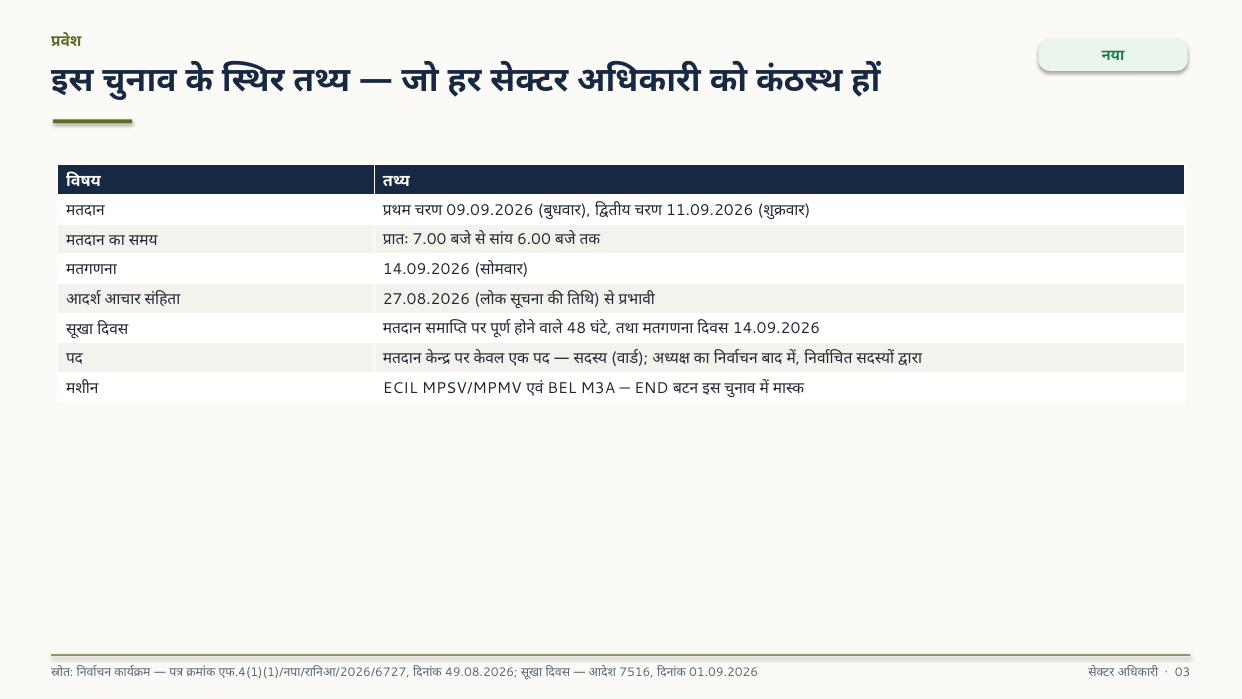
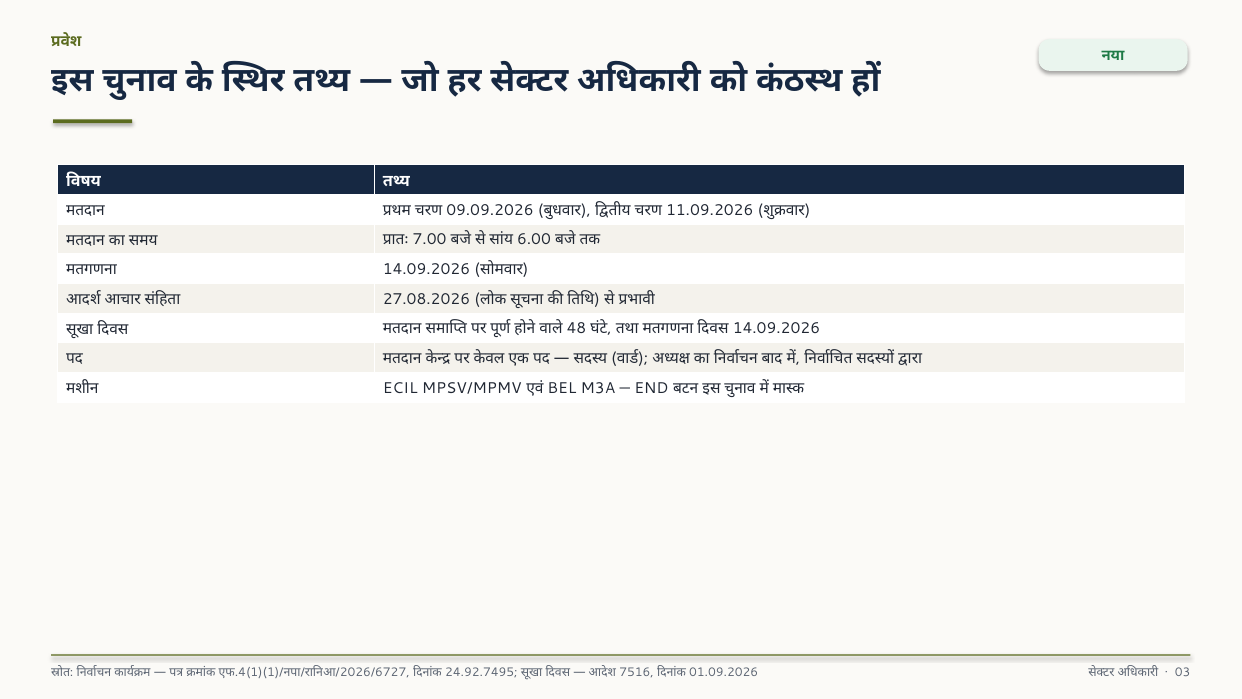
49.08.2026: 49.08.2026 -> 24.92.7495 (481, 672)
